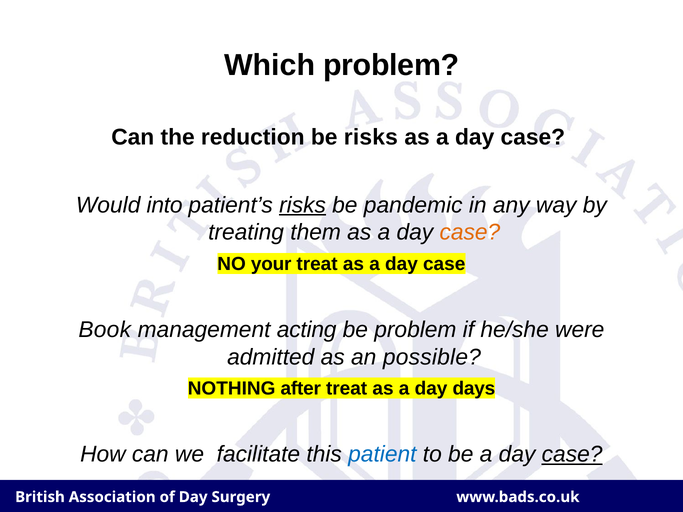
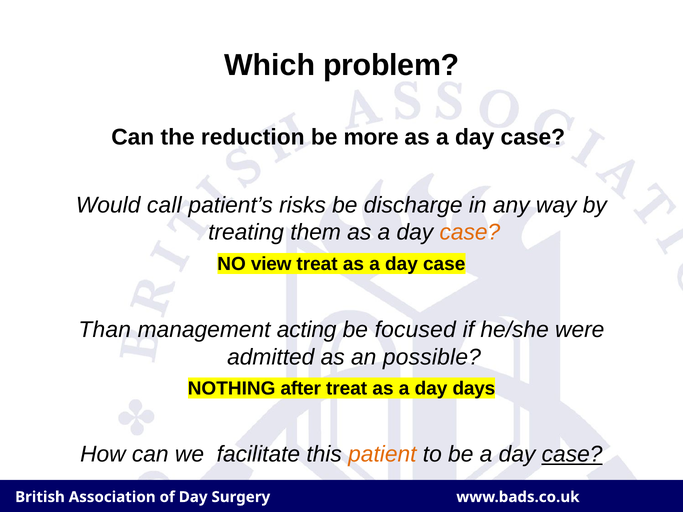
be risks: risks -> more (371, 137)
into: into -> call (164, 205)
risks underline: present -> none (303, 205)
pandemic: pandemic -> discharge (413, 205)
your: your -> view (271, 264)
Book: Book -> Than (105, 330)
be problem: problem -> focused (415, 330)
patient colour: blue -> orange (382, 455)
